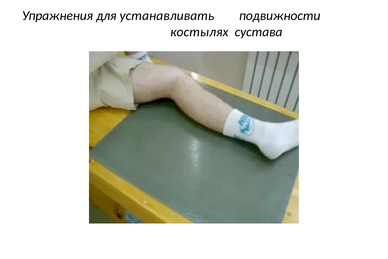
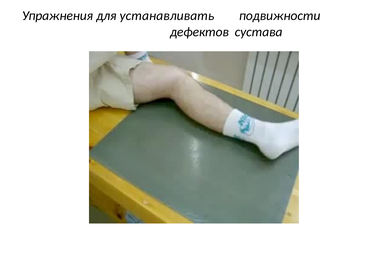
костылях: костылях -> дефектов (199, 32)
